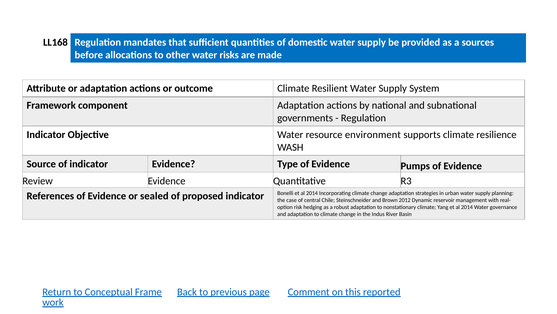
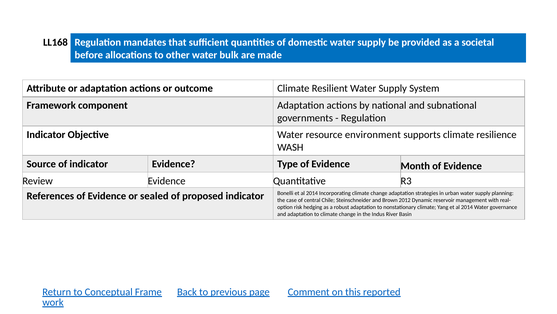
sources: sources -> societal (478, 42)
risks: risks -> bulk (229, 55)
Pumps: Pumps -> Month (415, 166)
